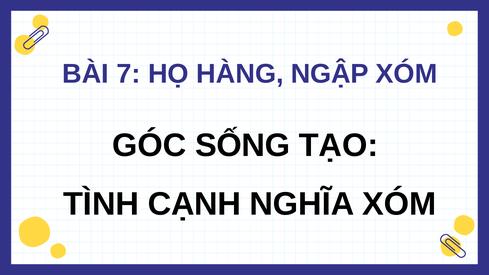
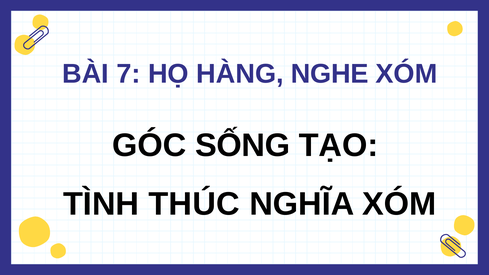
NGẬP: NGẬP -> NGHE (330, 74)
CẠNH: CẠNH -> THÚC (194, 204)
